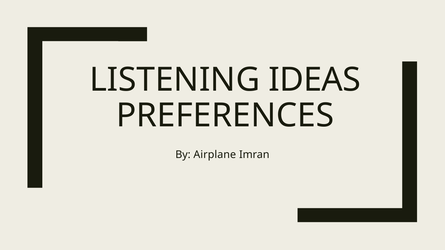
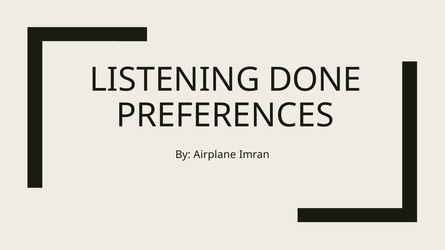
IDEAS: IDEAS -> DONE (315, 80)
